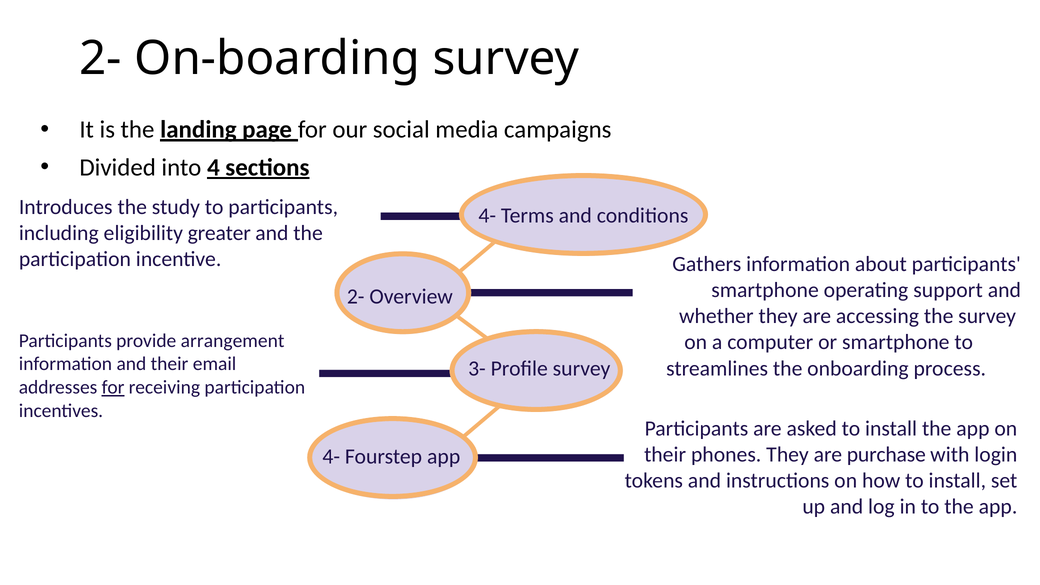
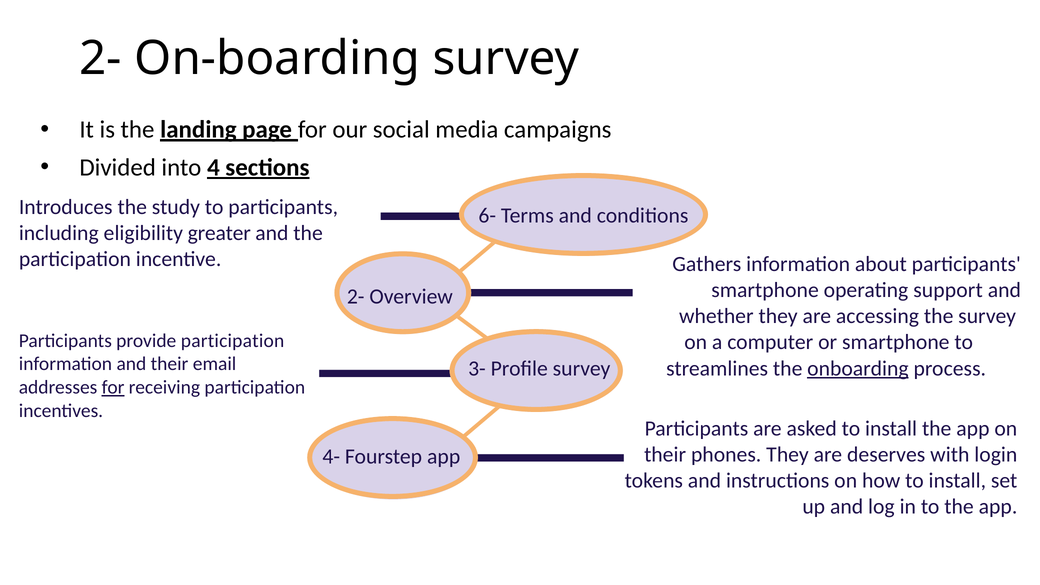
4-: 4- -> 6- (487, 216)
provide arrangement: arrangement -> participation (233, 341)
onboarding underline: none -> present (858, 368)
purchase: purchase -> deserves (886, 454)
